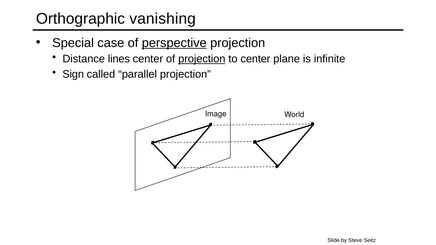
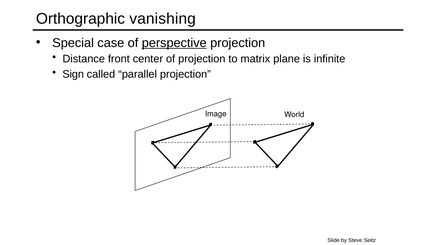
lines: lines -> front (119, 59)
projection underline: present -> none (202, 59)
to center: center -> matrix (255, 59)
